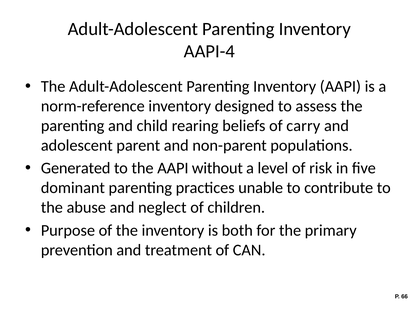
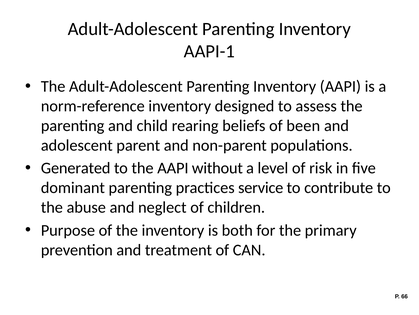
AAPI-4: AAPI-4 -> AAPI-1 (209, 51)
carry: carry -> been (303, 125)
unable: unable -> service (261, 187)
